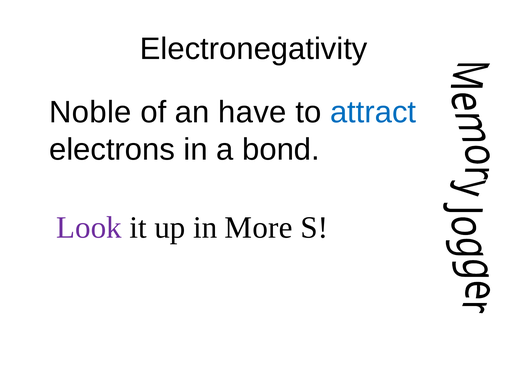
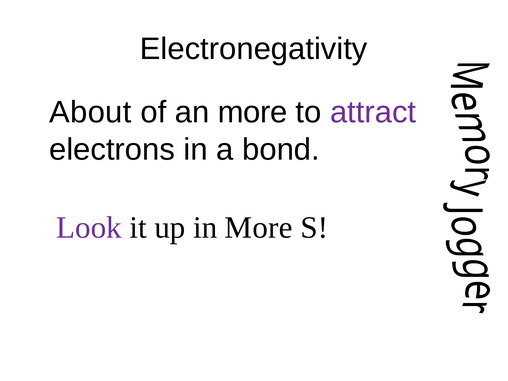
Noble: Noble -> About (90, 112)
an have: have -> more (253, 112)
attract colour: blue -> purple (373, 112)
